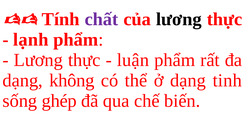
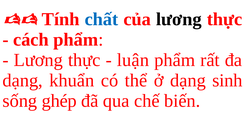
chất colour: purple -> blue (101, 19)
lạnh: lạnh -> cách (31, 40)
không: không -> khuẩn (72, 80)
tinh: tinh -> sinh (227, 80)
